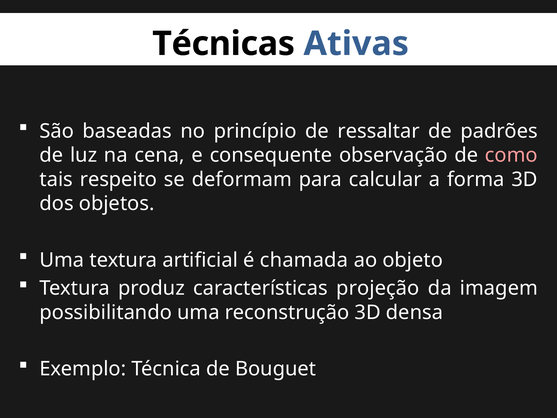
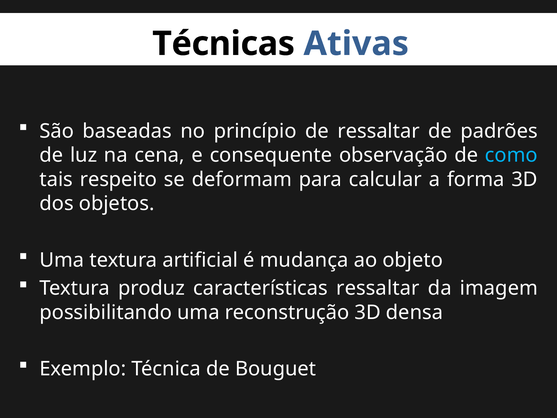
como colour: pink -> light blue (511, 155)
chamada: chamada -> mudança (304, 260)
características projeção: projeção -> ressaltar (378, 288)
